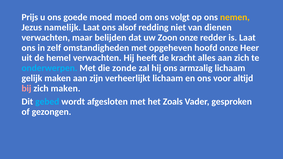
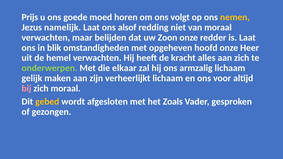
moed moed: moed -> horen (126, 17)
van dienen: dienen -> moraal (218, 27)
zelf: zelf -> blik (54, 48)
onderwerpen colour: light blue -> light green (49, 68)
zonde: zonde -> elkaar (124, 68)
zich maken: maken -> moraal (66, 89)
gebed colour: light blue -> yellow (47, 102)
